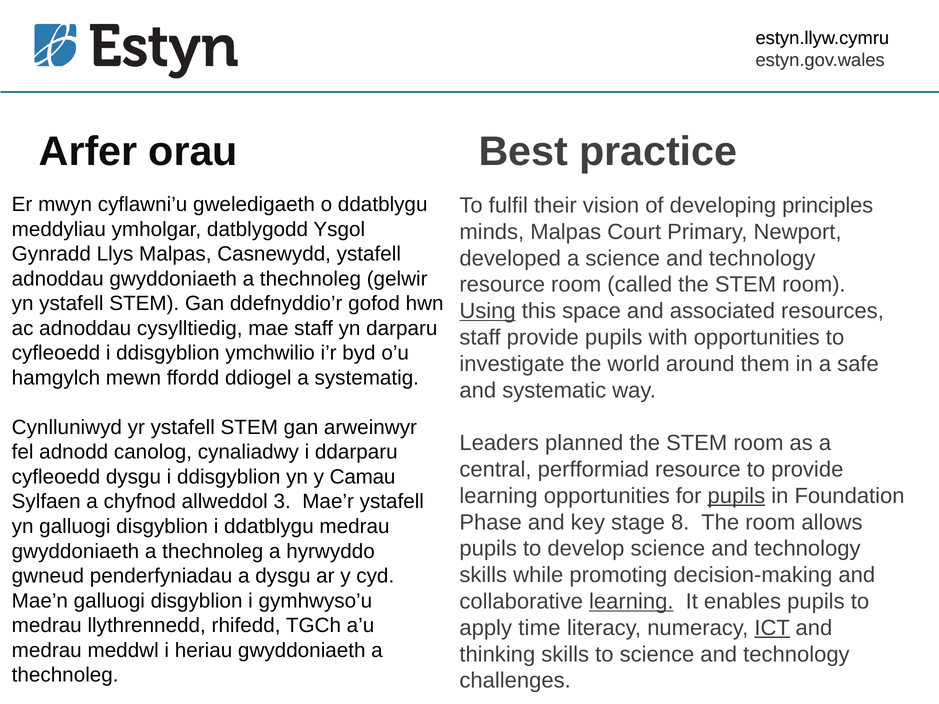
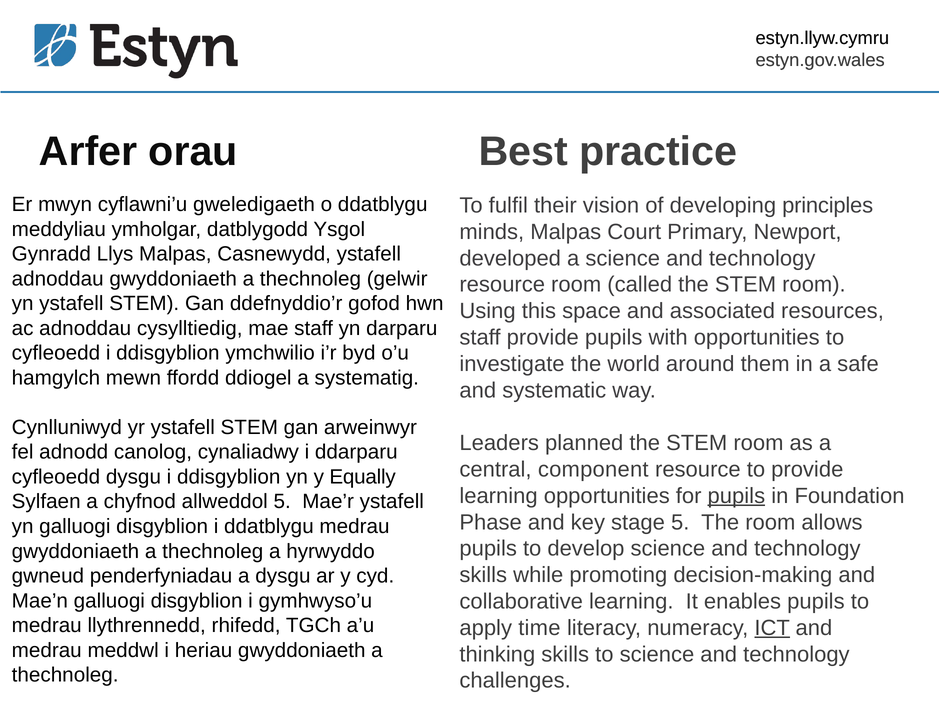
Using underline: present -> none (488, 311)
perfformiad: perfformiad -> component (593, 470)
Camau: Camau -> Equally (363, 477)
allweddol 3: 3 -> 5 (282, 502)
stage 8: 8 -> 5 (680, 522)
learning underline: present -> none (631, 602)
